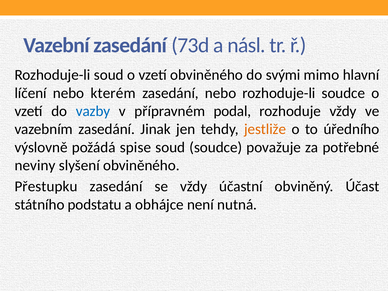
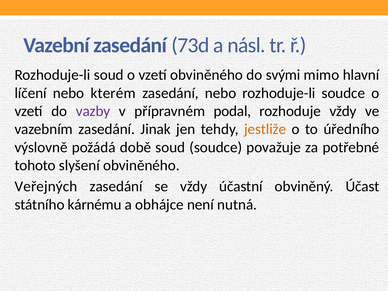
vazby colour: blue -> purple (93, 111)
spise: spise -> době (136, 147)
neviny: neviny -> tohoto (35, 165)
Přestupku: Přestupku -> Veřejných (46, 186)
podstatu: podstatu -> kárnému (95, 205)
